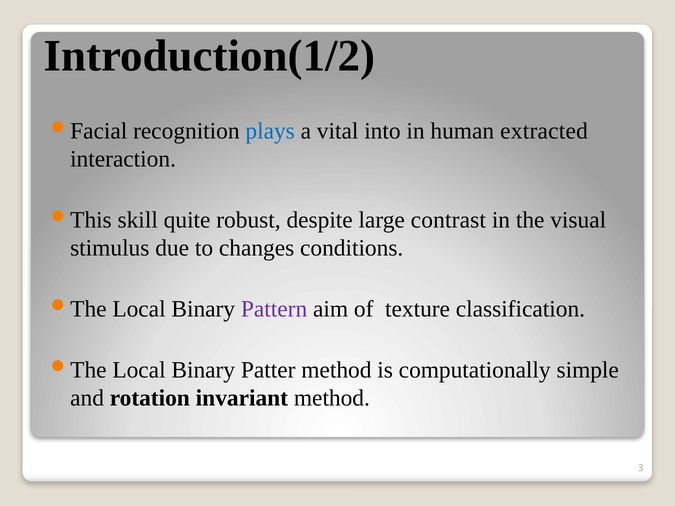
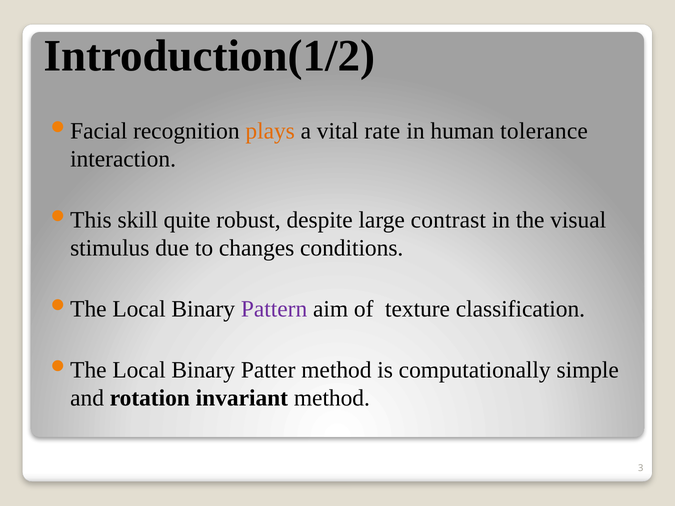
plays colour: blue -> orange (270, 131)
into: into -> rate (382, 131)
extracted: extracted -> tolerance (544, 131)
